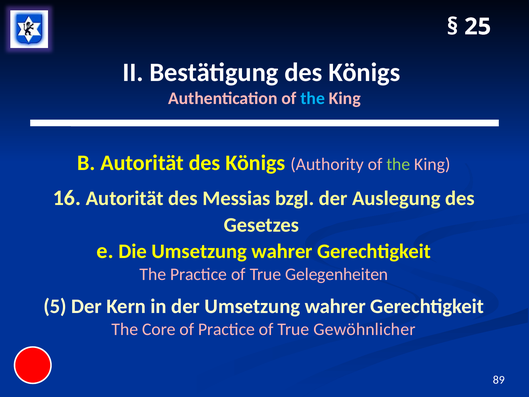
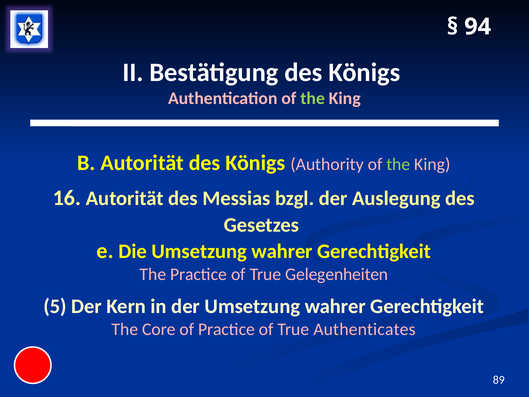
25: 25 -> 94 (478, 27)
the colour: light blue -> light green (313, 98)
Gewöhnlicher: Gewöhnlicher -> Authenticates (365, 329)
